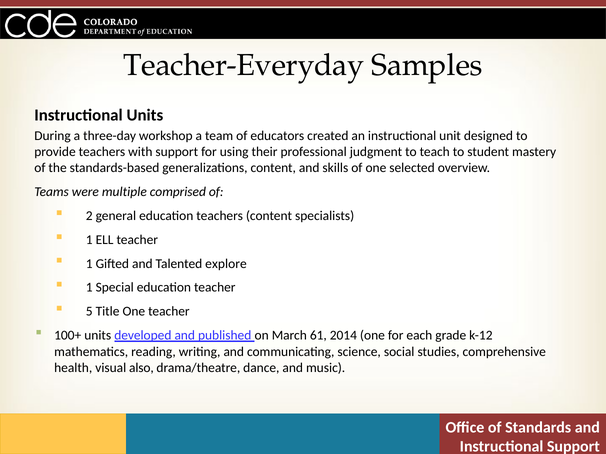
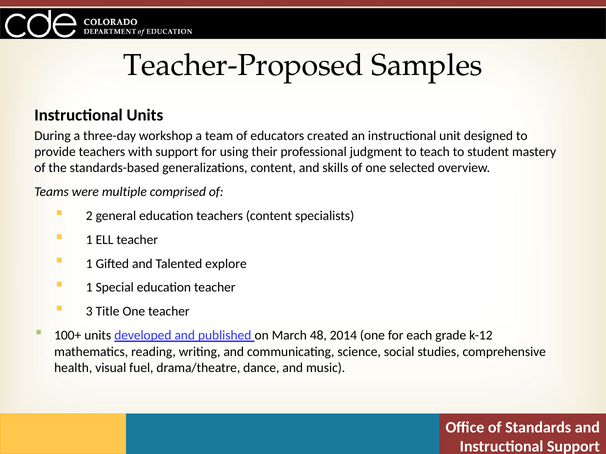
Teacher-Everyday: Teacher-Everyday -> Teacher-Proposed (243, 65)
5: 5 -> 3 (89, 312)
61: 61 -> 48 (318, 336)
also: also -> fuel (141, 368)
